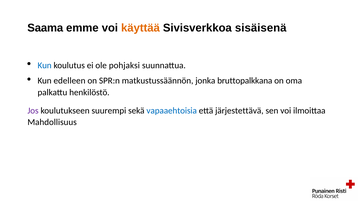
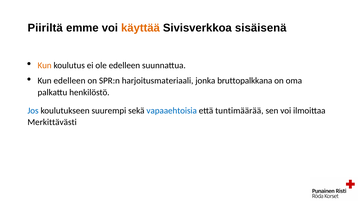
Saama: Saama -> Piiriltä (45, 28)
Kun colour: blue -> orange (45, 65)
ole pohjaksi: pohjaksi -> edelleen (124, 65)
matkustussäännön: matkustussäännön -> harjoitusmateriaali (158, 81)
Jos colour: purple -> blue (33, 110)
järjestettävä: järjestettävä -> tuntimäärää (239, 110)
Mahdollisuus: Mahdollisuus -> Merkittävästi (52, 122)
